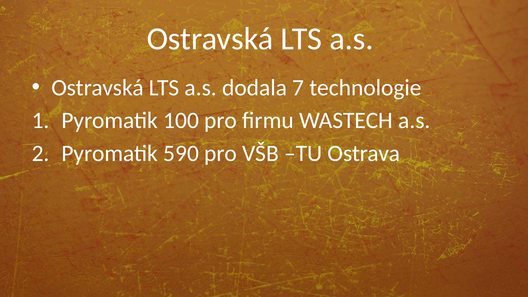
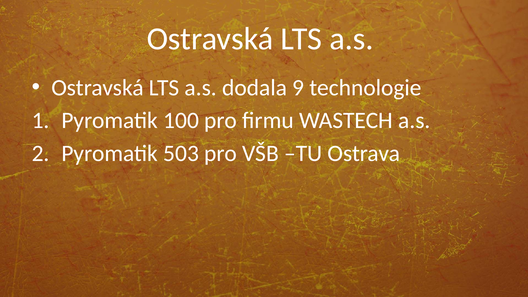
7: 7 -> 9 (298, 88)
590: 590 -> 503 (181, 153)
